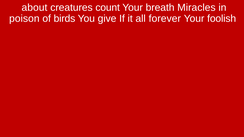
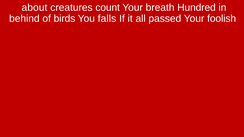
Miracles: Miracles -> Hundred (197, 8)
poison: poison -> behind (24, 19)
give: give -> falls (107, 19)
forever: forever -> passed (165, 19)
